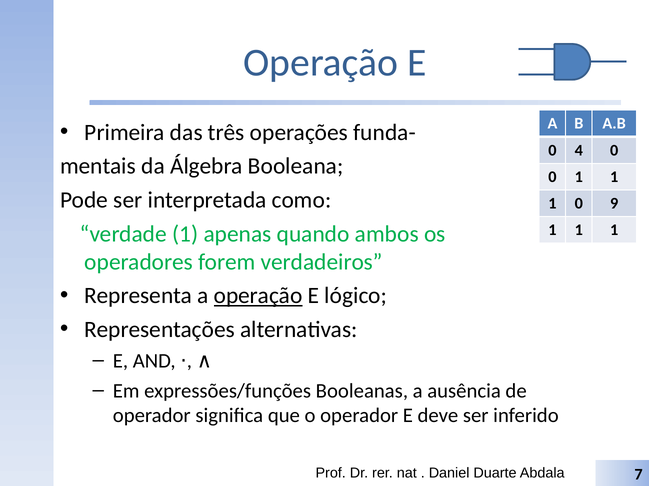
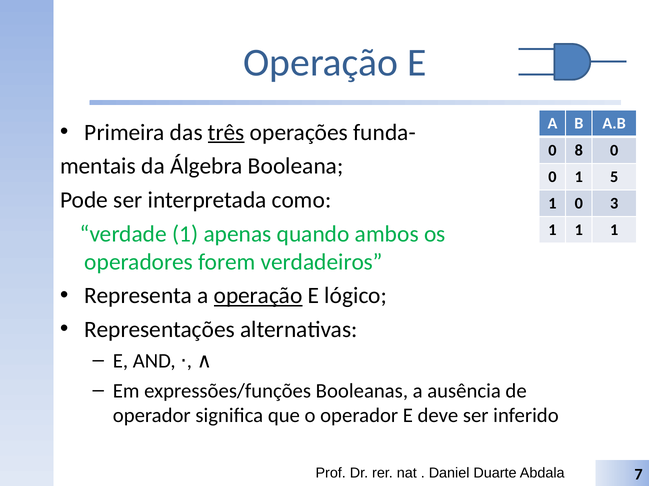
três underline: none -> present (226, 133)
4: 4 -> 8 (579, 150)
0 1 1: 1 -> 5 (614, 177)
9: 9 -> 3 (614, 204)
